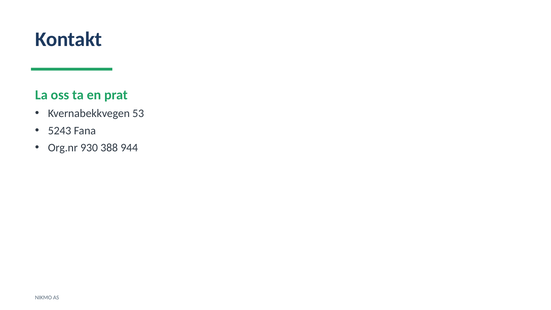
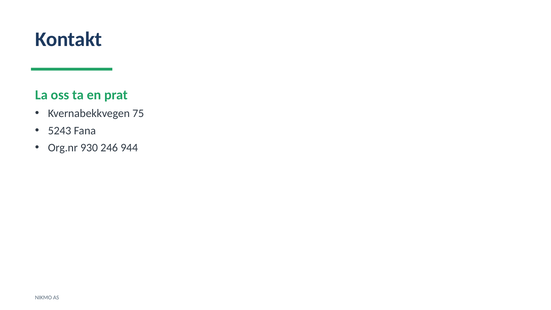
53: 53 -> 75 (138, 113)
388: 388 -> 246 (109, 148)
